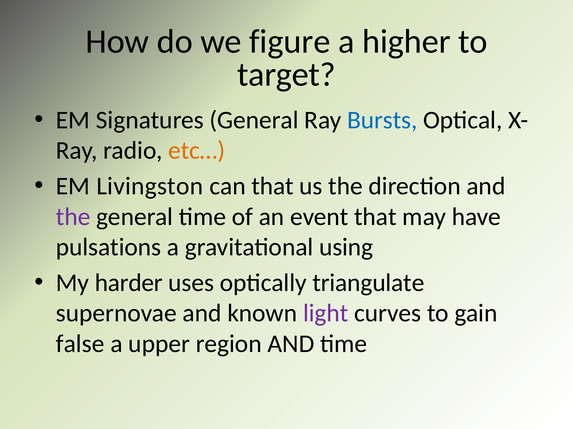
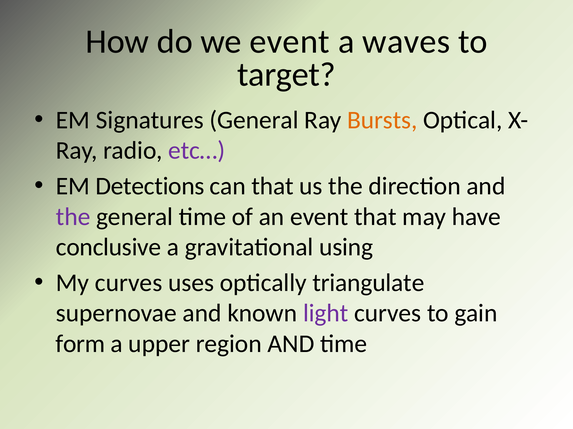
we figure: figure -> event (290, 42)
higher: higher -> waves (406, 42)
Bursts colour: blue -> orange (382, 120)
etc… colour: orange -> purple (197, 151)
Livingston: Livingston -> Detections (150, 186)
pulsations: pulsations -> conclusive (109, 248)
My harder: harder -> curves (129, 283)
false: false -> form (80, 344)
